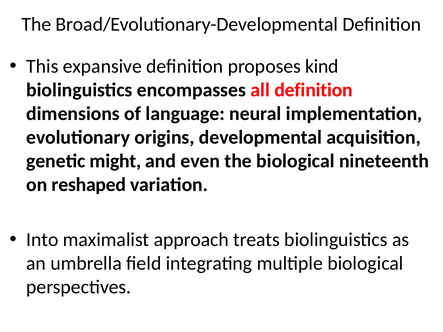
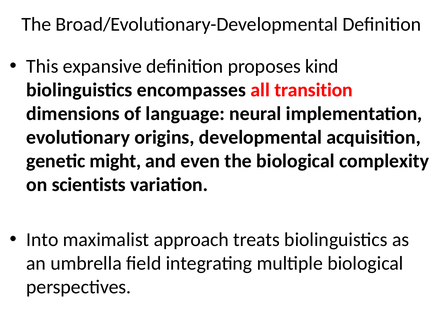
all definition: definition -> transition (314, 90)
nineteenth: nineteenth -> complexity (384, 161)
reshaped: reshaped -> scientists (89, 185)
